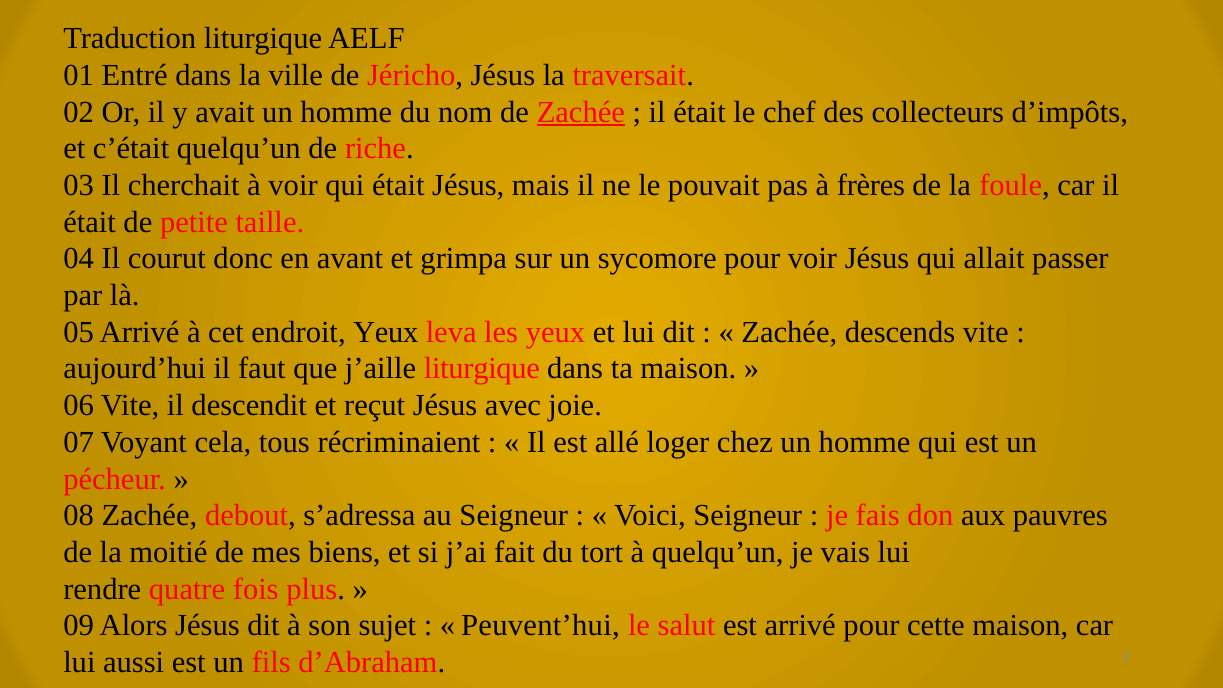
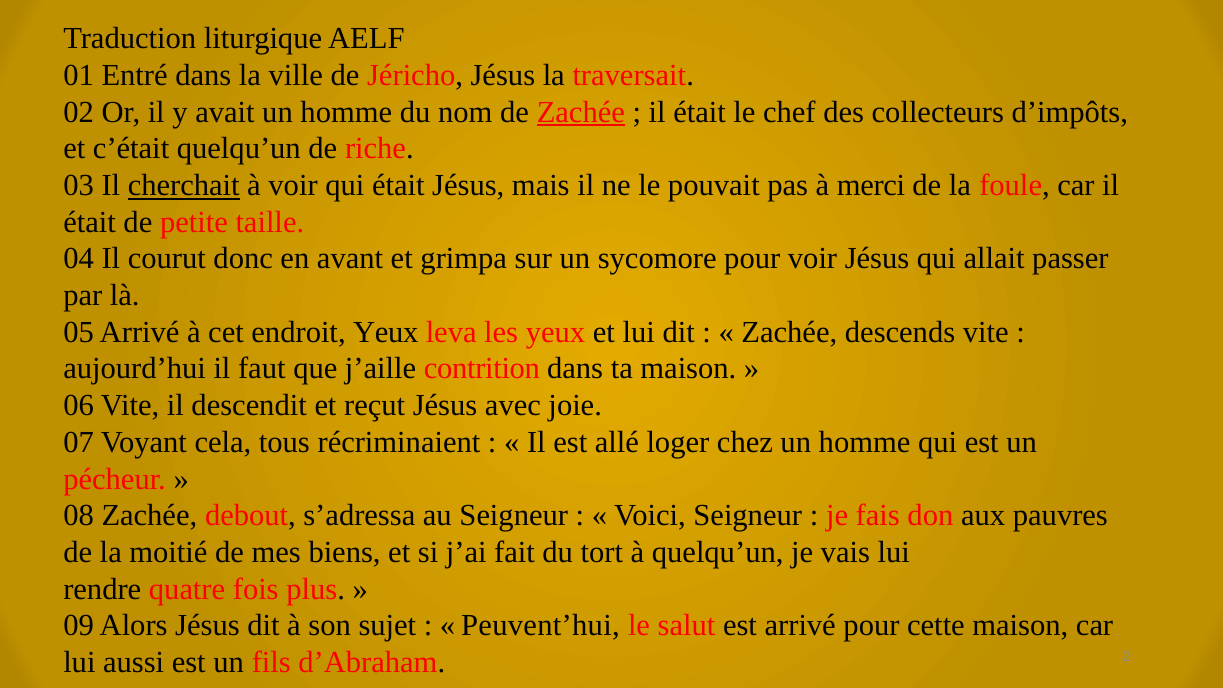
cherchait underline: none -> present (184, 185)
frères: frères -> merci (871, 185)
j’aille liturgique: liturgique -> contrition (482, 369)
